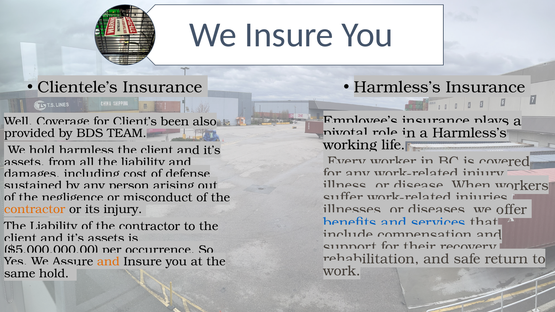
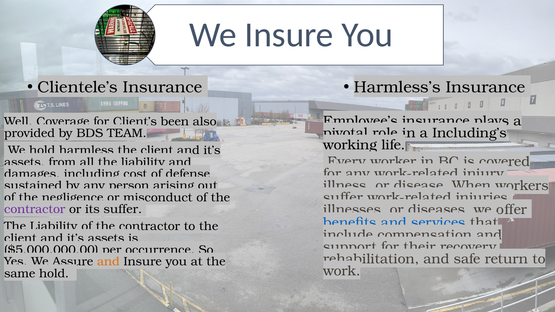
a Harmless’s: Harmless’s -> Including’s (470, 133)
contractor colour: orange -> purple (35, 209)
its injury: injury -> suffer (123, 209)
